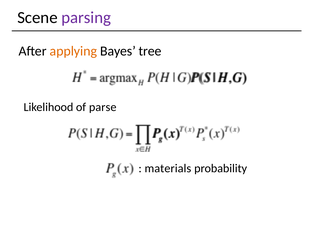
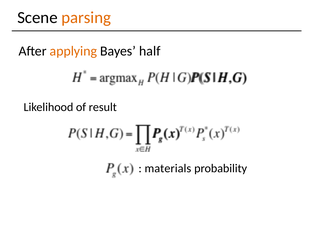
parsing colour: purple -> orange (86, 18)
tree: tree -> half (150, 51)
parse: parse -> result (103, 107)
